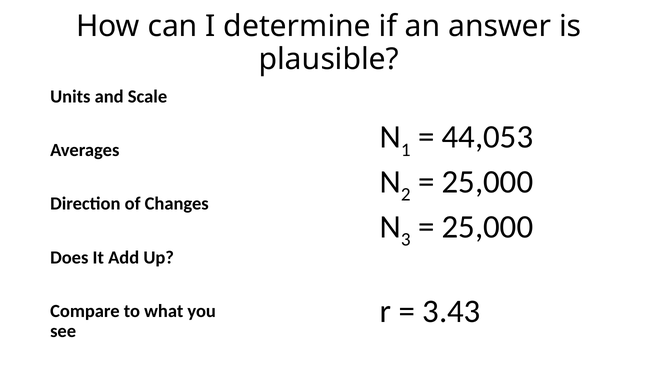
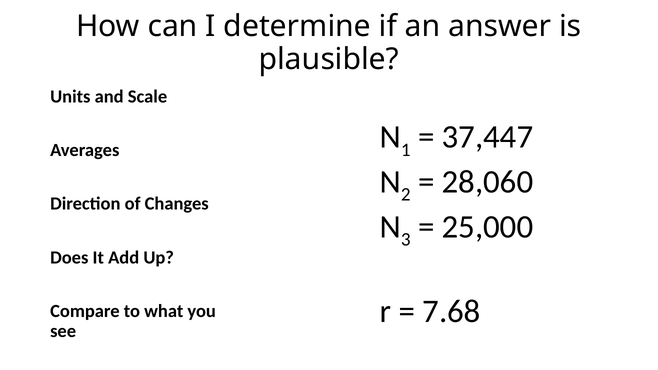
44,053: 44,053 -> 37,447 (488, 137)
25,000: 25,000 -> 28,060 (488, 182)
3.43: 3.43 -> 7.68 (452, 311)
